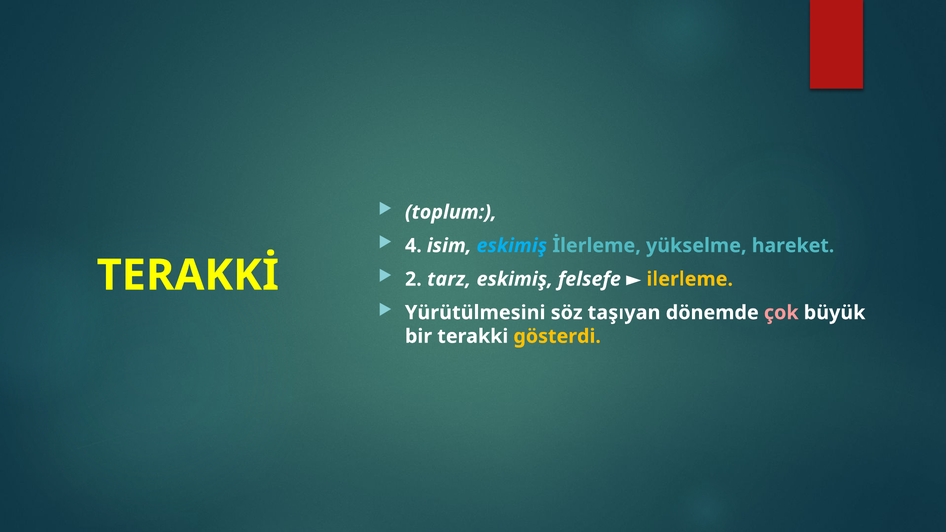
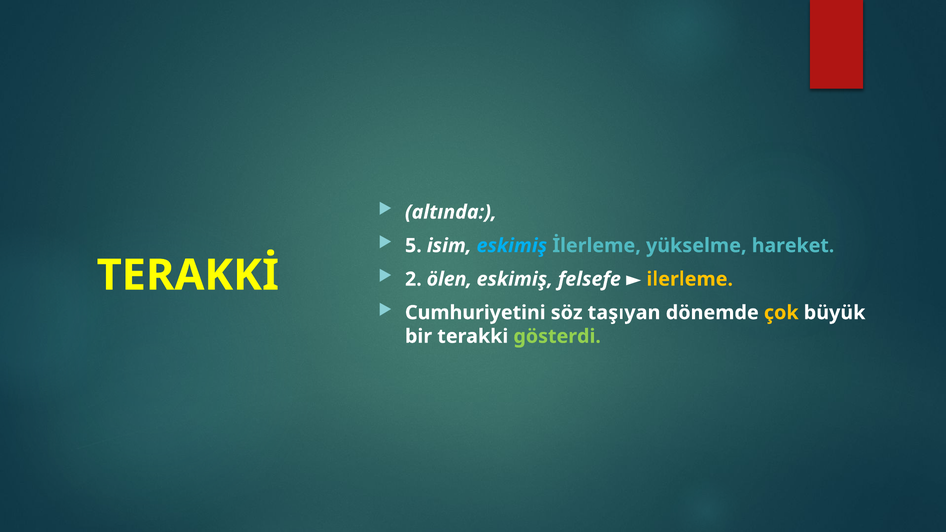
toplum: toplum -> altında (451, 212)
4: 4 -> 5 (413, 246)
tarz: tarz -> ölen (449, 279)
Yürütülmesini: Yürütülmesini -> Cumhuriyetini (475, 313)
çok colour: pink -> yellow (781, 313)
gösterdi colour: yellow -> light green (557, 336)
